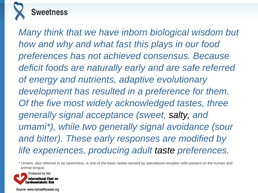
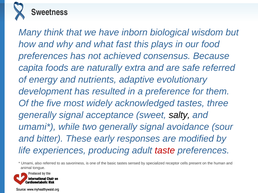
deficit: deficit -> capita (31, 68)
naturally early: early -> extra (135, 68)
taste colour: black -> red (165, 151)
